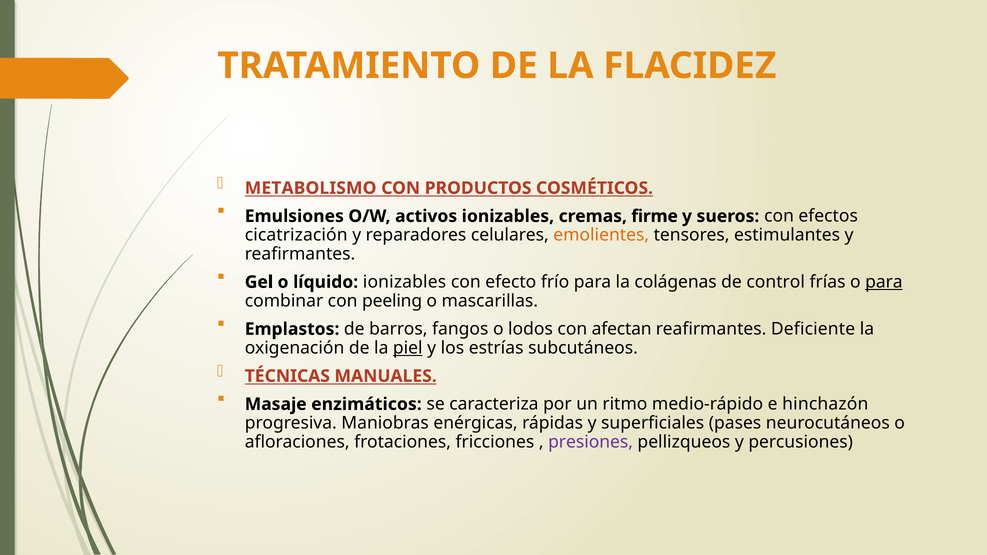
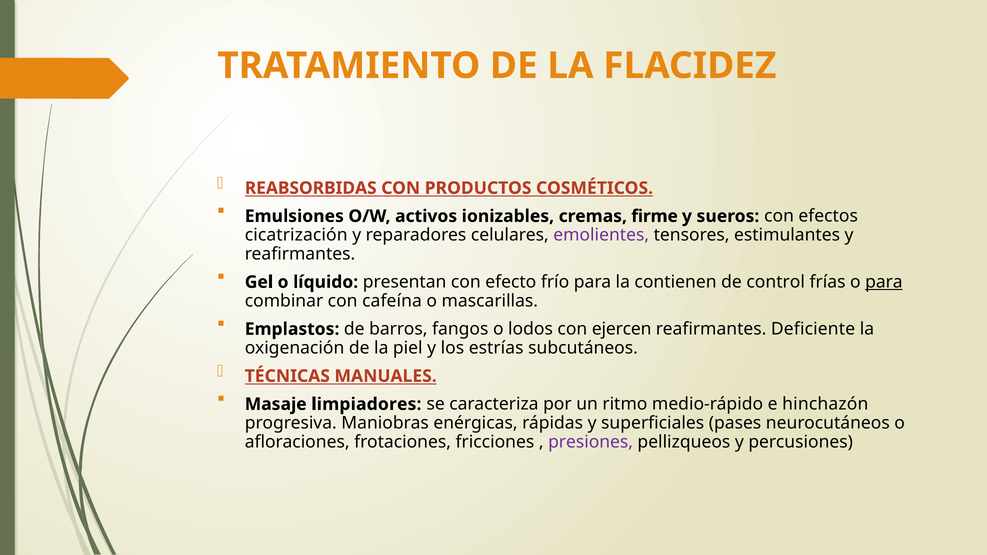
METABOLISMO: METABOLISMO -> REABSORBIDAS (311, 188)
emolientes colour: orange -> purple (601, 235)
líquido ionizables: ionizables -> presentan (405, 282)
colágenas: colágenas -> contienen (676, 282)
peeling: peeling -> cafeína (392, 301)
afectan: afectan -> ejercen (622, 329)
piel underline: present -> none (408, 348)
enzimáticos: enzimáticos -> limpiadores (366, 404)
